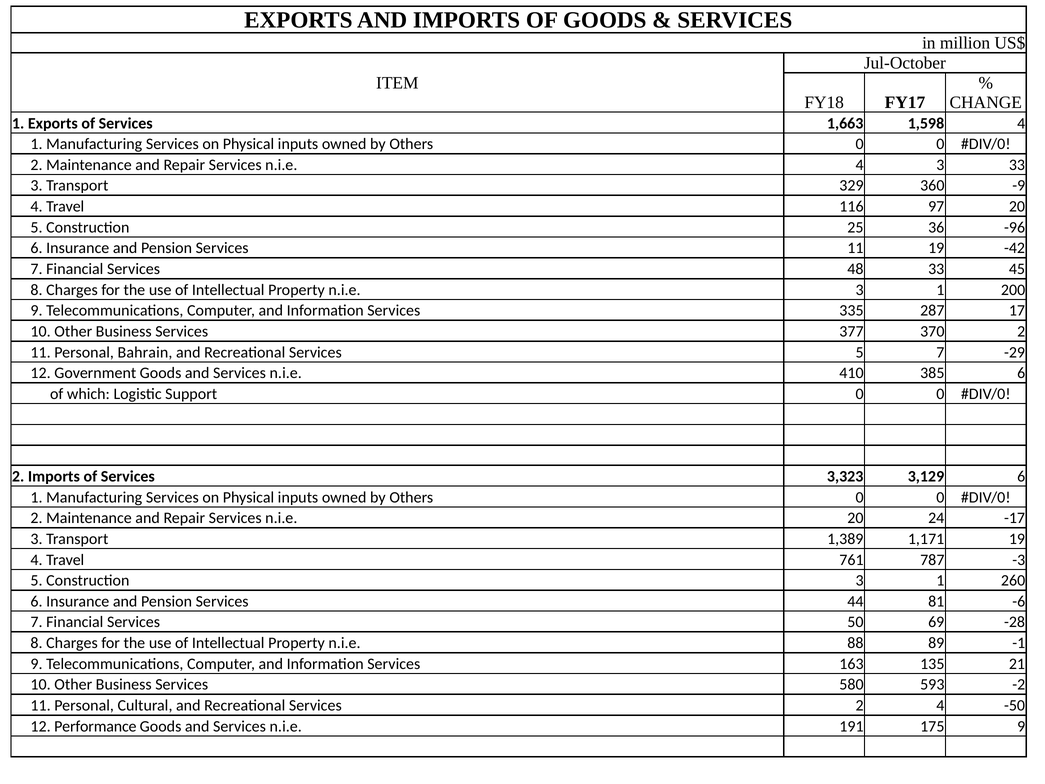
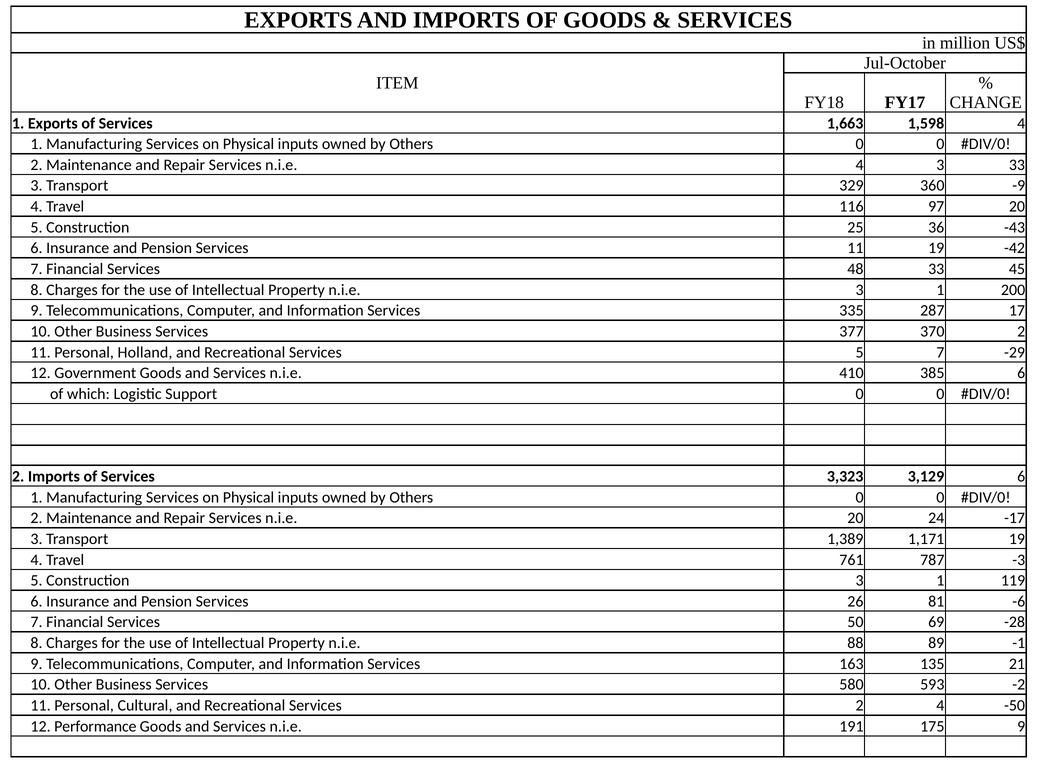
-96: -96 -> -43 (1015, 227)
Bahrain: Bahrain -> Holland (145, 352)
260: 260 -> 119 (1013, 580)
44: 44 -> 26 (855, 601)
